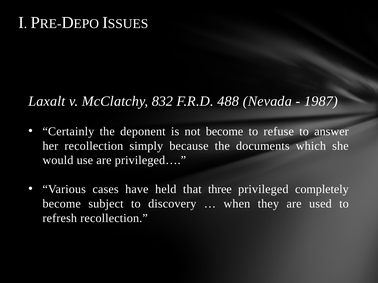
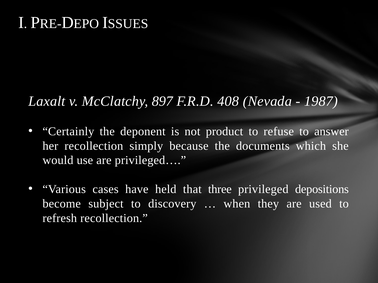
832: 832 -> 897 (162, 101)
488: 488 -> 408 (228, 101)
not become: become -> product (224, 132)
completely: completely -> depositions (322, 189)
